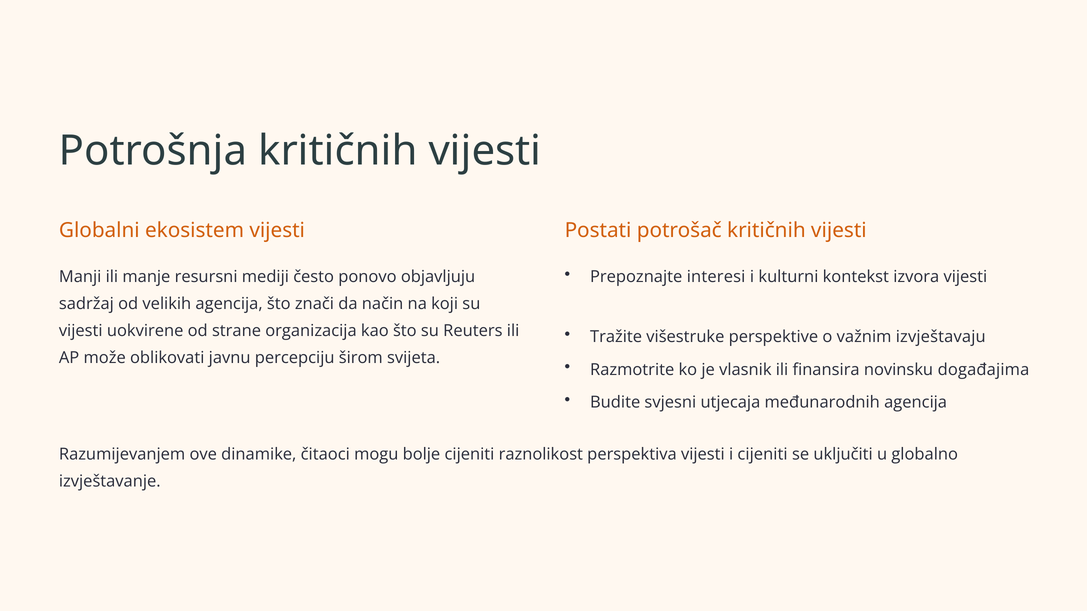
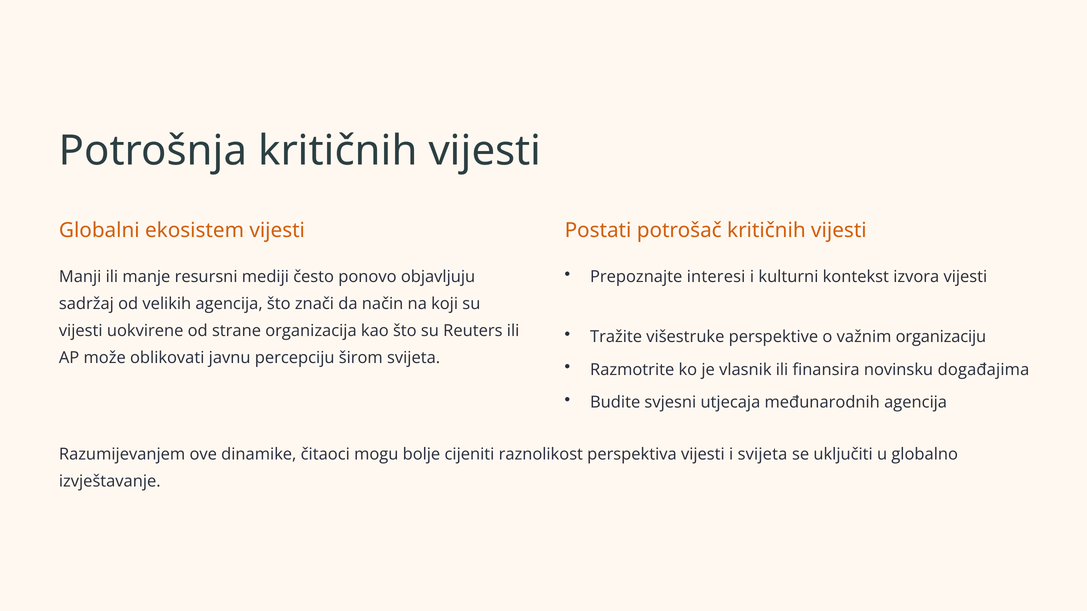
izvještavaju: izvještavaju -> organizaciju (941, 337)
i cijeniti: cijeniti -> svijeta (763, 455)
